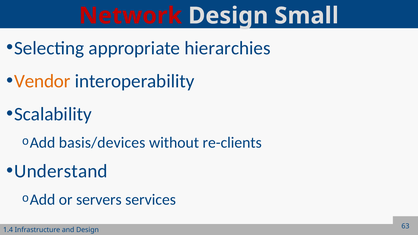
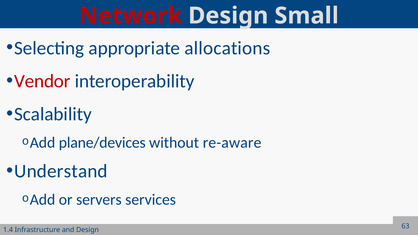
hierarchies: hierarchies -> allocations (227, 48)
Vendor colour: orange -> red (42, 81)
basis/devices: basis/devices -> plane/devices (102, 143)
re-clients: re-clients -> re-aware (232, 143)
